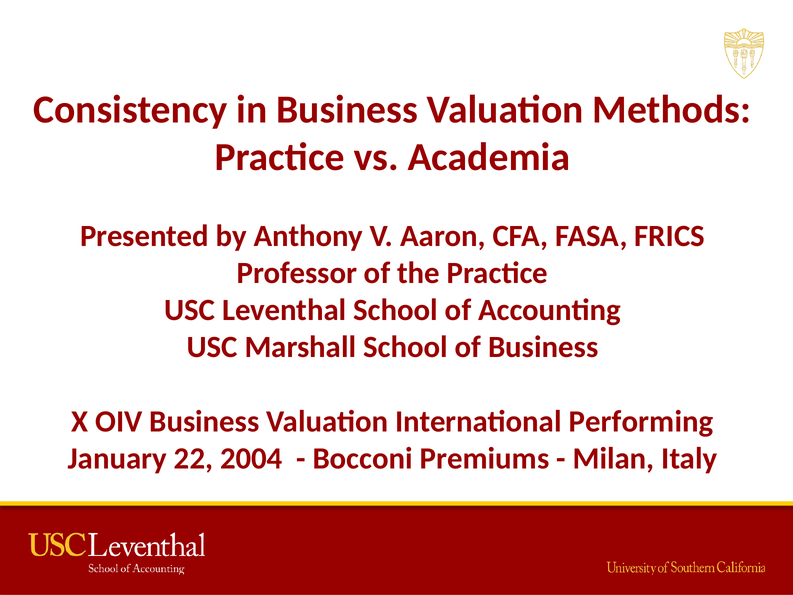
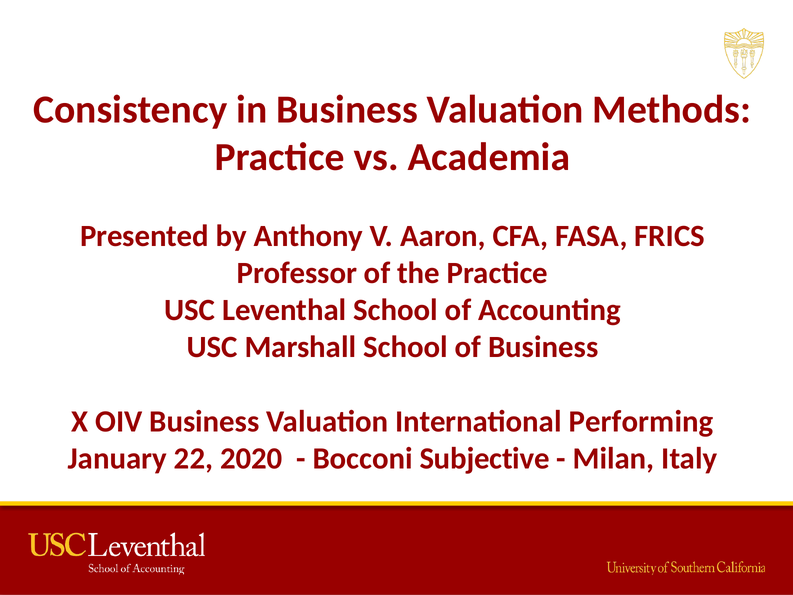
2004: 2004 -> 2020 (251, 458)
Premiums: Premiums -> Subjective (485, 458)
